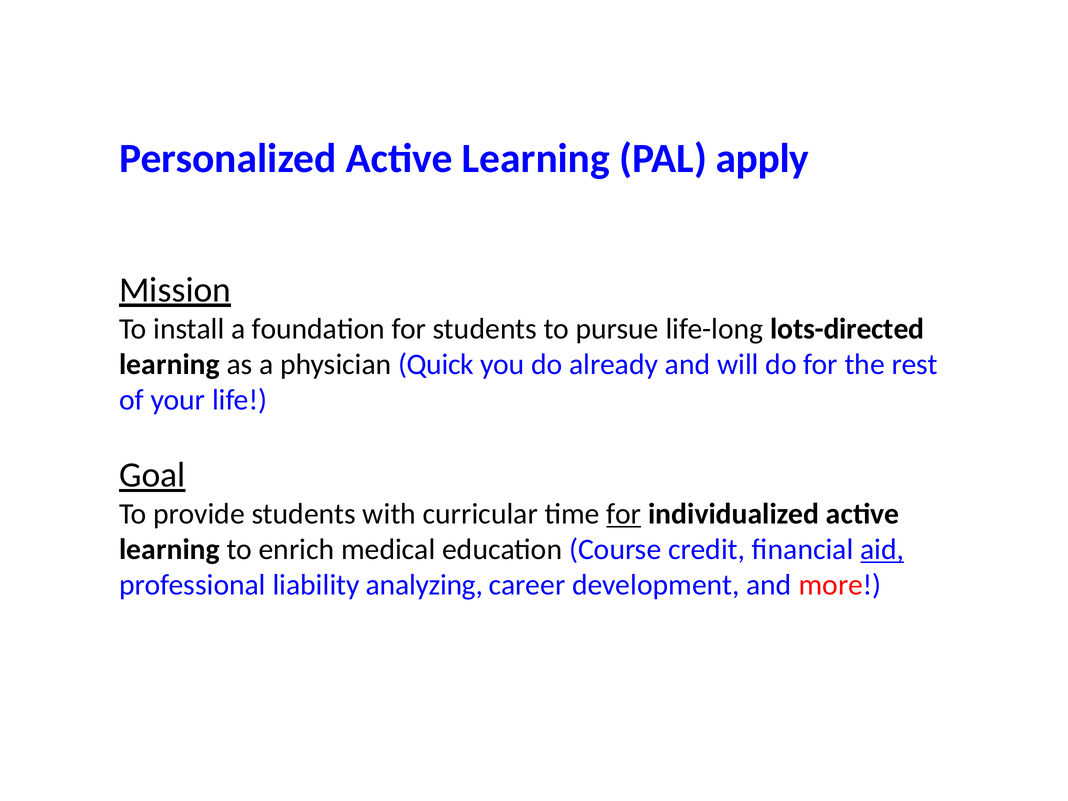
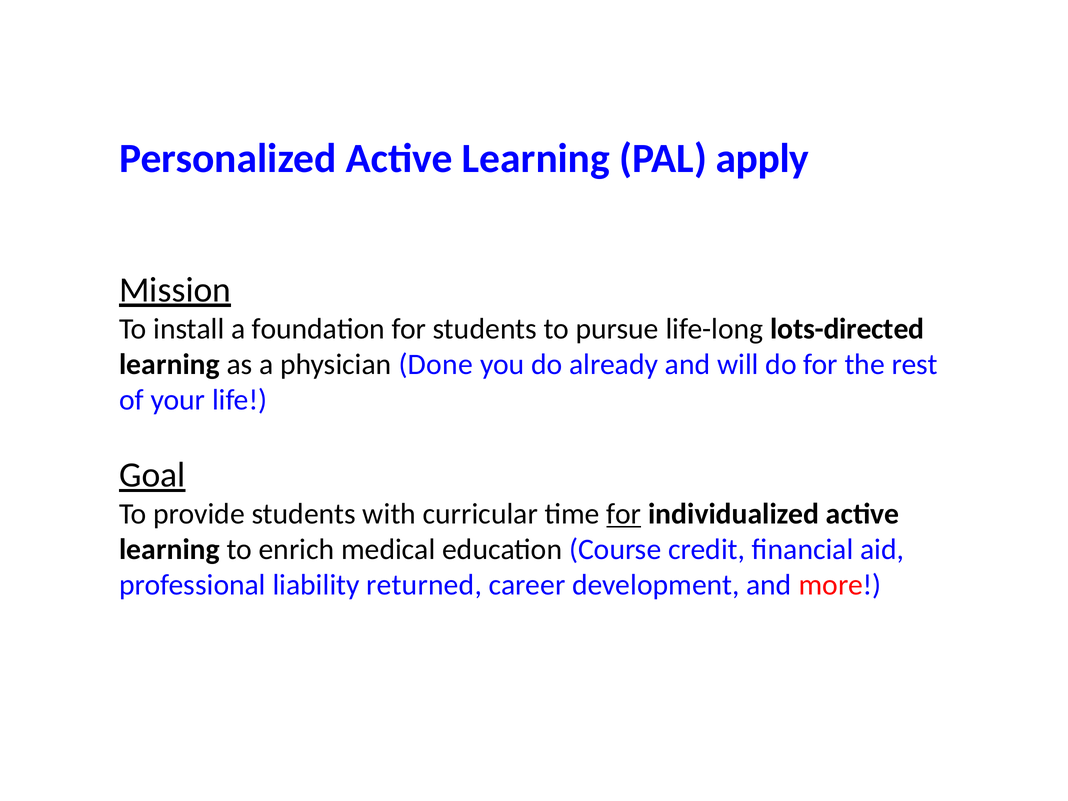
Quick: Quick -> Done (436, 364)
aid underline: present -> none (882, 550)
analyzing: analyzing -> returned (424, 585)
